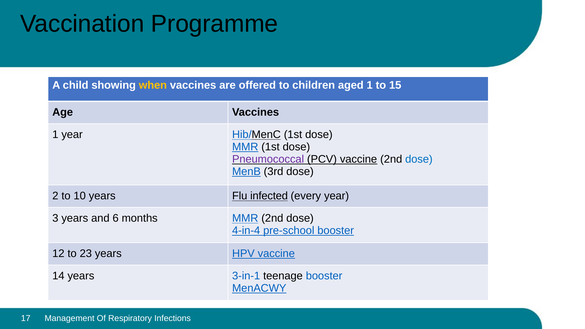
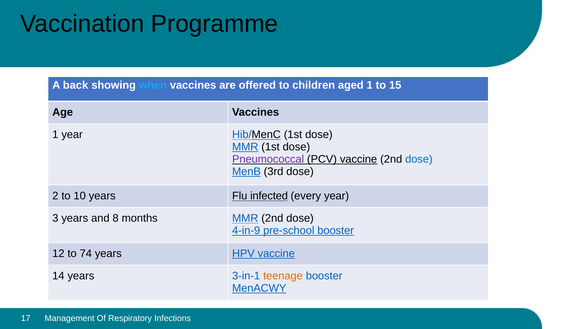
child: child -> back (76, 85)
when colour: yellow -> light blue (153, 85)
6: 6 -> 8 (116, 218)
4-in-4: 4-in-4 -> 4-in-9 (246, 231)
23: 23 -> 74 (86, 254)
teenage colour: black -> orange (283, 276)
